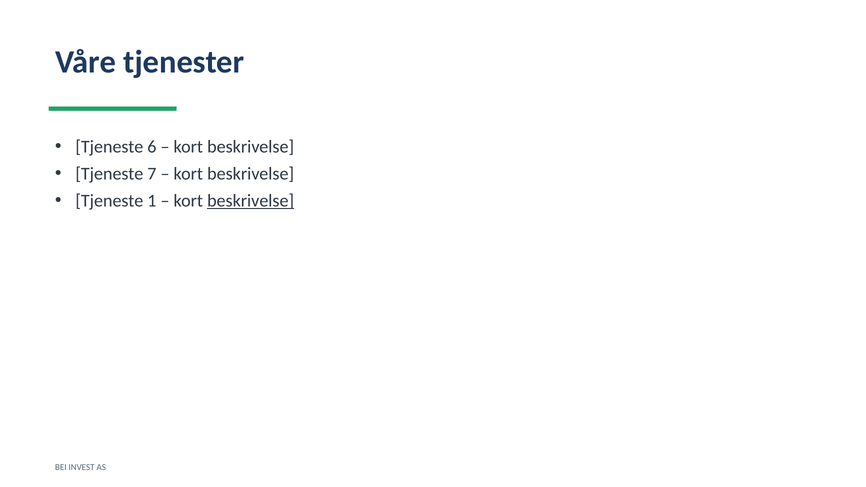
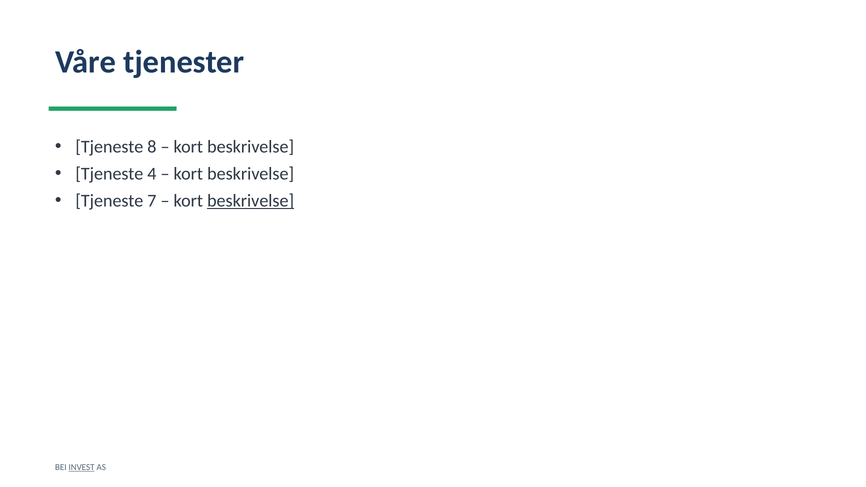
6: 6 -> 8 (152, 147)
7: 7 -> 4 (152, 174)
1: 1 -> 7 (152, 201)
INVEST underline: none -> present (82, 467)
